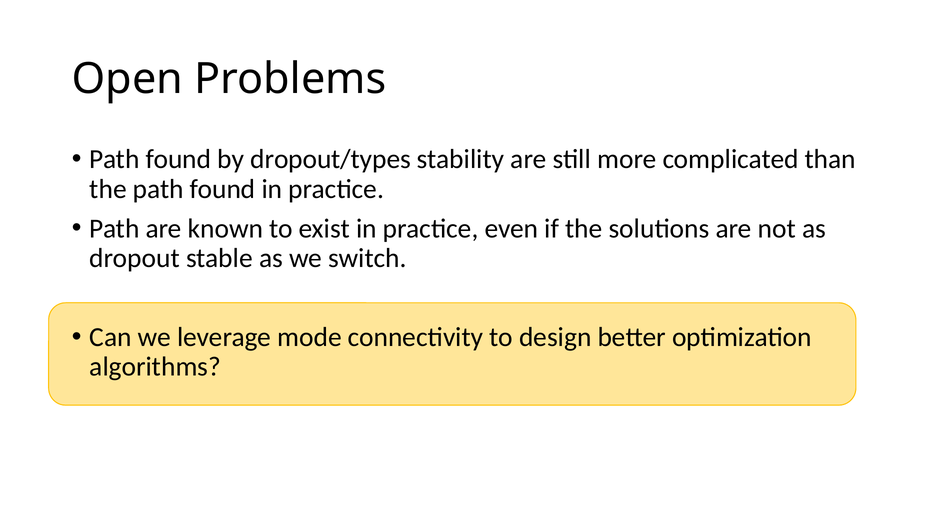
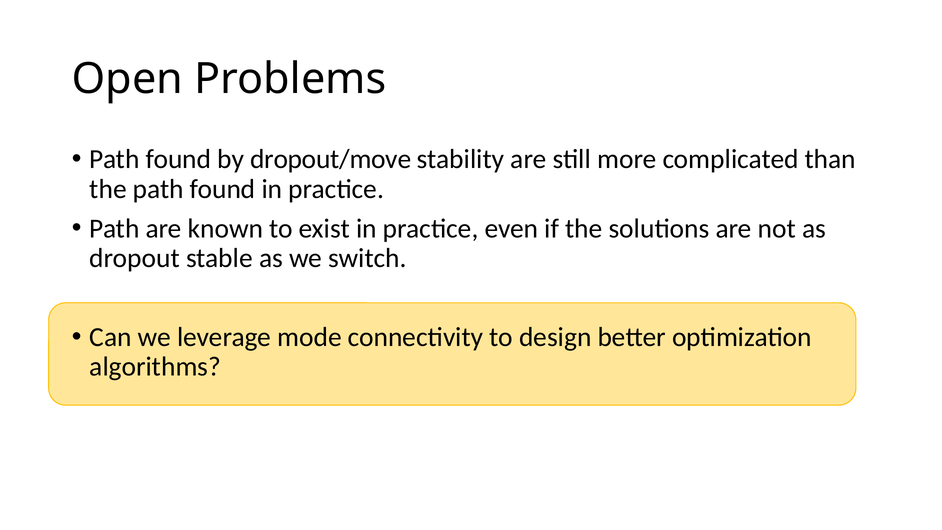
dropout/types: dropout/types -> dropout/move (331, 159)
